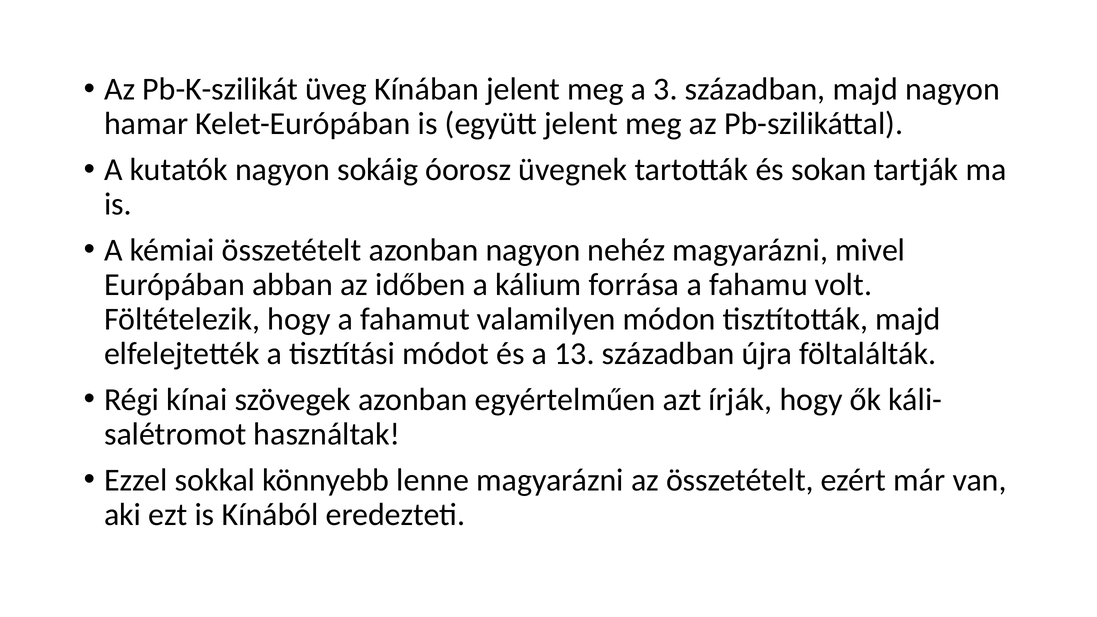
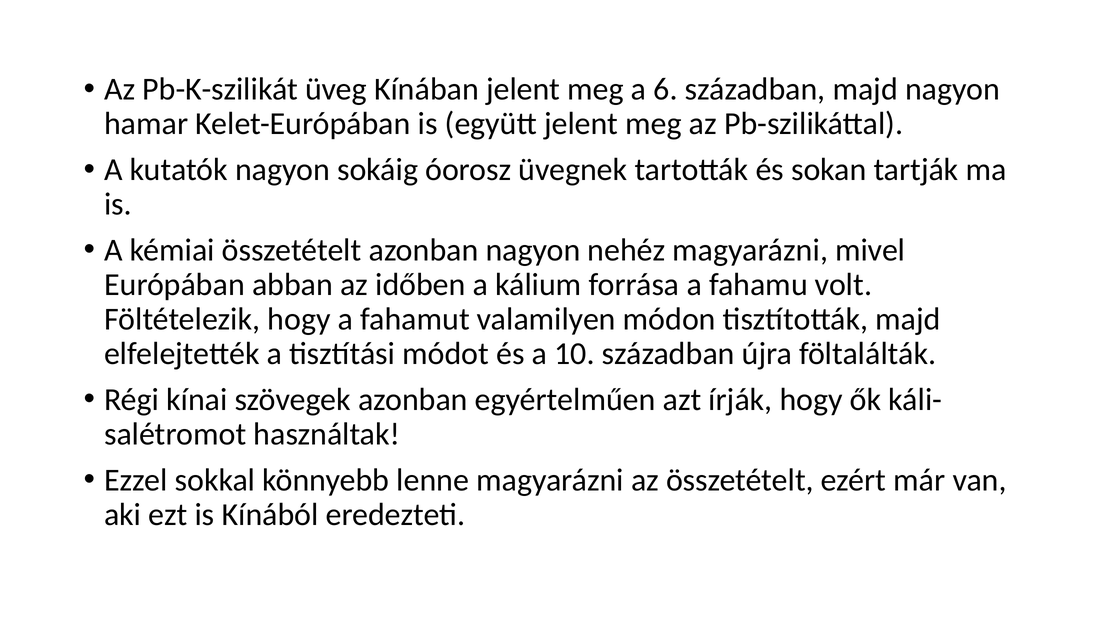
3: 3 -> 6 (665, 89)
13: 13 -> 10 (574, 354)
